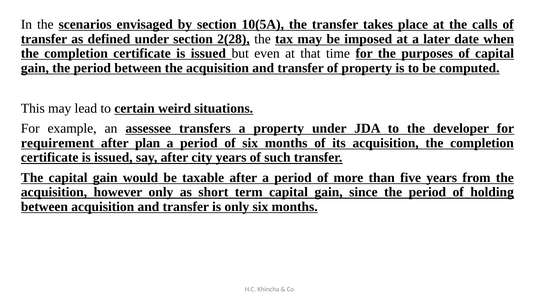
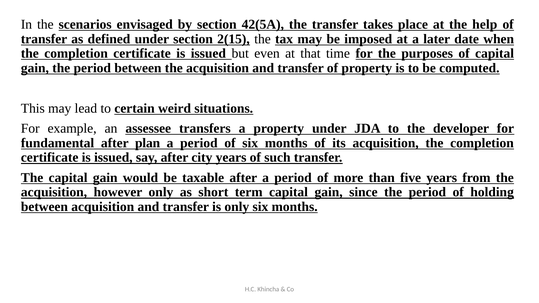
10(5A: 10(5A -> 42(5A (263, 24)
calls: calls -> help (485, 24)
2(28: 2(28 -> 2(15 (233, 39)
requirement: requirement -> fundamental (58, 143)
